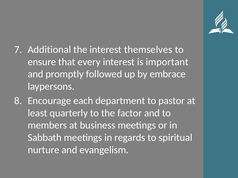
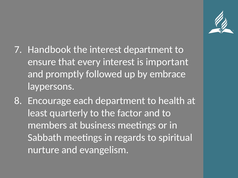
Additional: Additional -> Handbook (49, 50)
interest themselves: themselves -> department (148, 50)
pastor: pastor -> health (172, 101)
